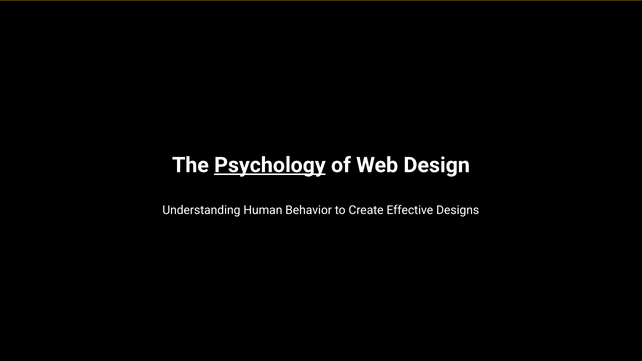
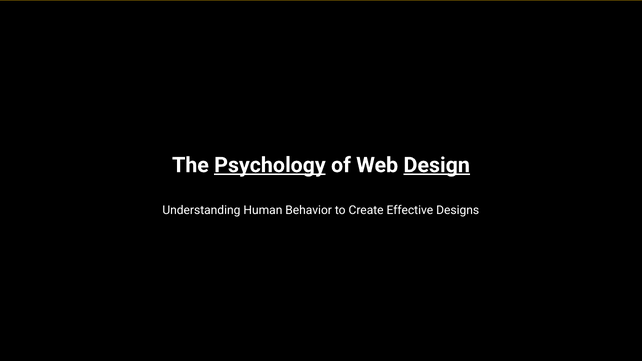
Design underline: none -> present (437, 165)
